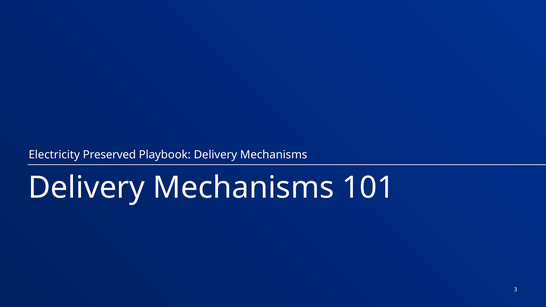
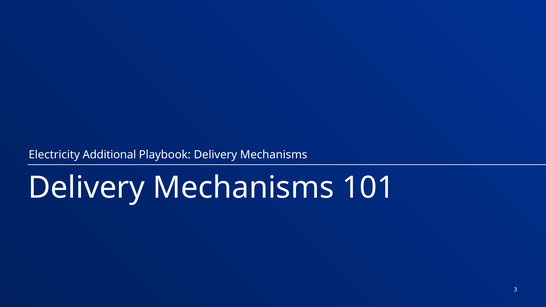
Preserved: Preserved -> Additional (109, 155)
